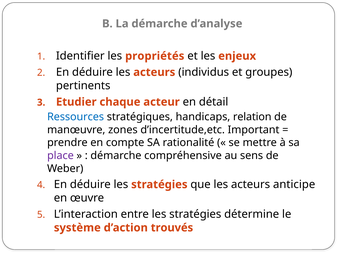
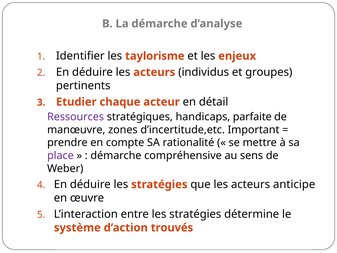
propriétés: propriétés -> taylorisme (155, 56)
Ressources colour: blue -> purple (76, 117)
relation: relation -> parfaite (252, 117)
